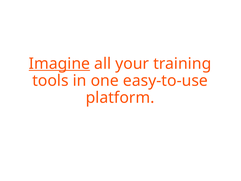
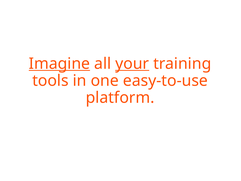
your underline: none -> present (132, 64)
